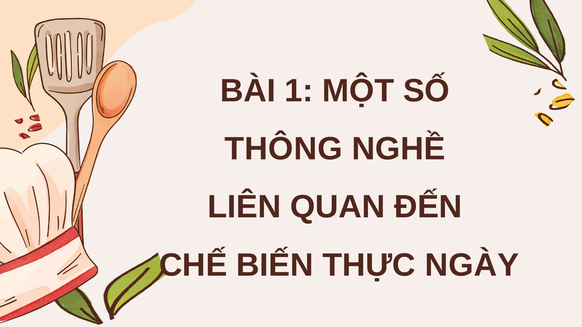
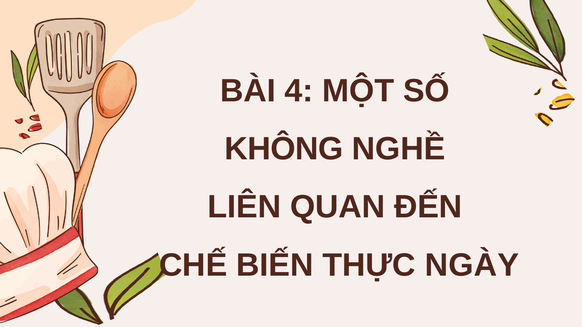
1: 1 -> 4 (299, 91)
THÔNG: THÔNG -> KHÔNG (284, 149)
